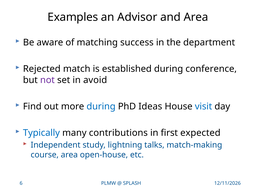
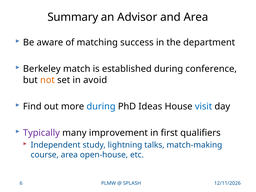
Examples: Examples -> Summary (73, 17)
Rejected: Rejected -> Berkeley (42, 69)
not colour: purple -> orange (47, 80)
Typically colour: blue -> purple (41, 133)
contributions: contributions -> improvement (118, 133)
expected: expected -> qualifiers (200, 133)
